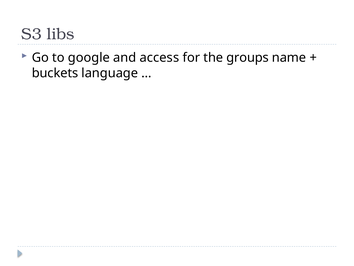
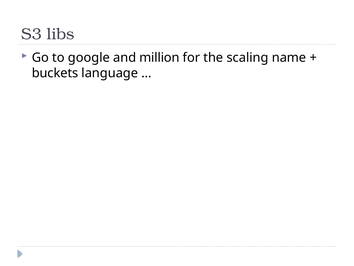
access: access -> million (159, 58)
groups: groups -> scaling (248, 58)
